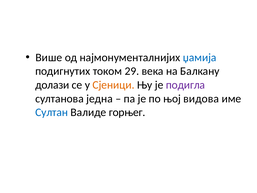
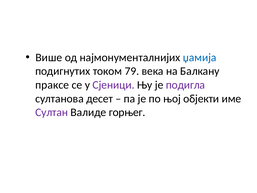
29: 29 -> 79 (132, 71)
долази: долази -> праксе (52, 85)
Сјеници colour: orange -> purple (114, 85)
једна: једна -> десет (100, 99)
видова: видова -> објекти (201, 99)
Султан colour: blue -> purple (52, 112)
